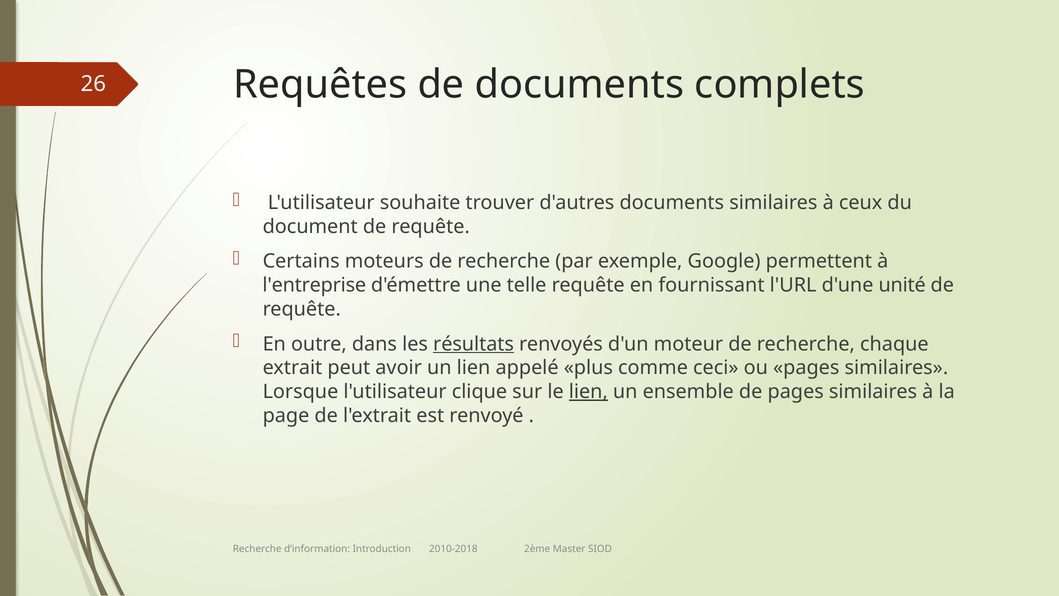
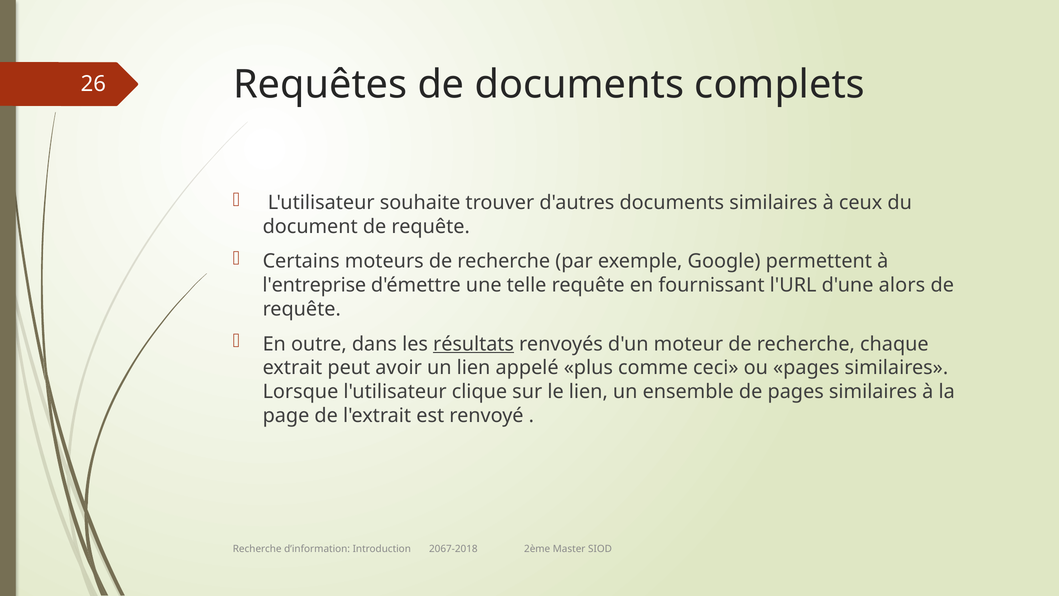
unité: unité -> alors (902, 285)
lien underline: present -> none (588, 391)
2010-2018: 2010-2018 -> 2067-2018 (453, 549)
